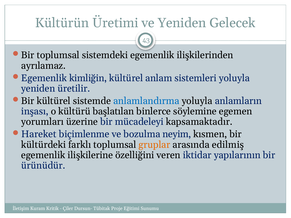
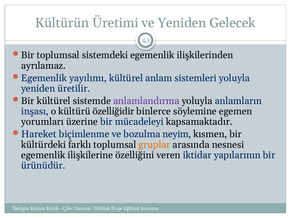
kimliğin: kimliğin -> yayılımı (88, 78)
anlamlandırma colour: blue -> purple (146, 101)
başlatılan: başlatılan -> özelliğidir (113, 111)
edilmiş: edilmiş -> nesnesi (228, 145)
